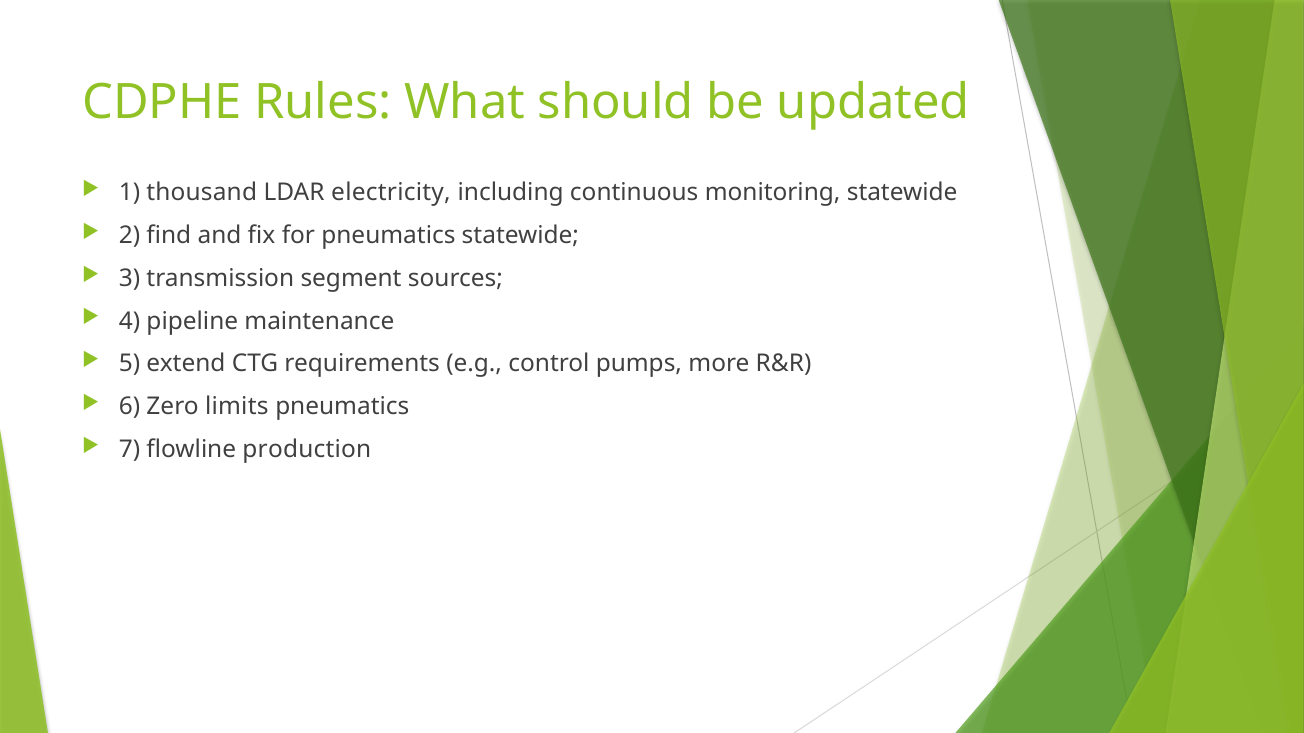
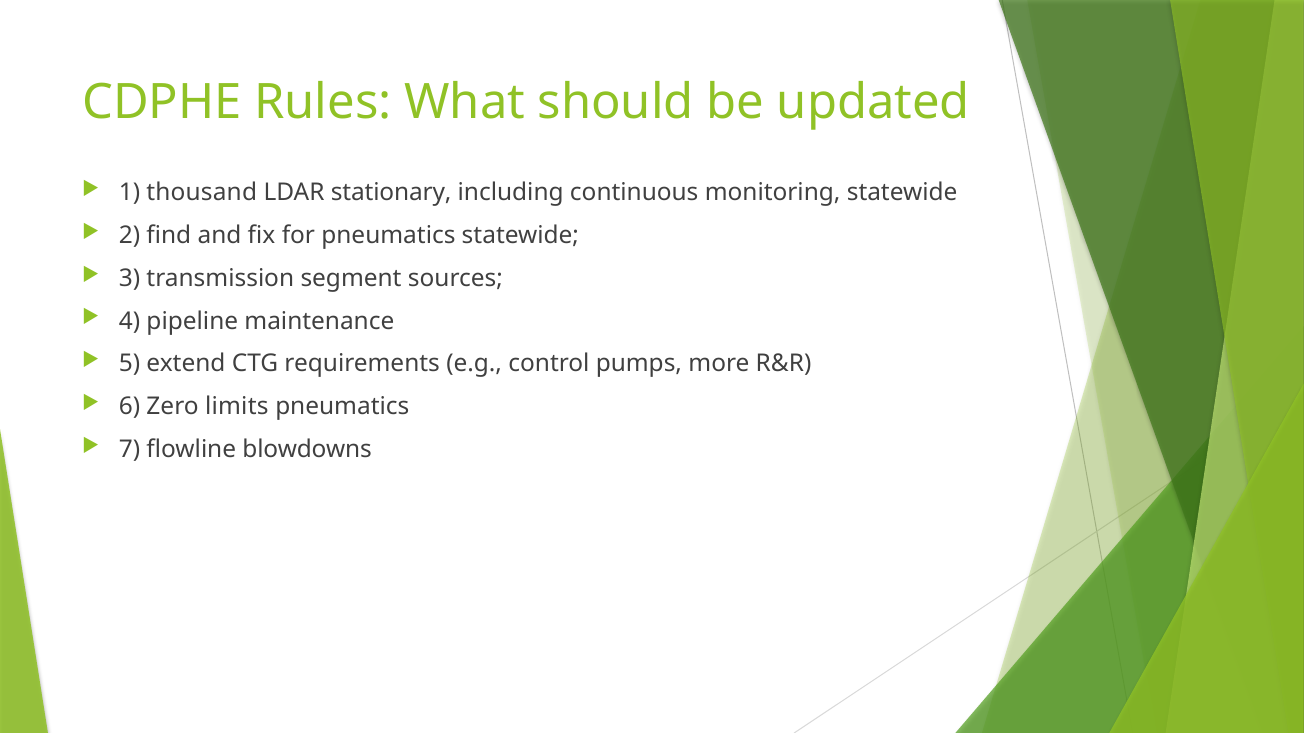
electricity: electricity -> stationary (391, 192)
production: production -> blowdowns (307, 450)
